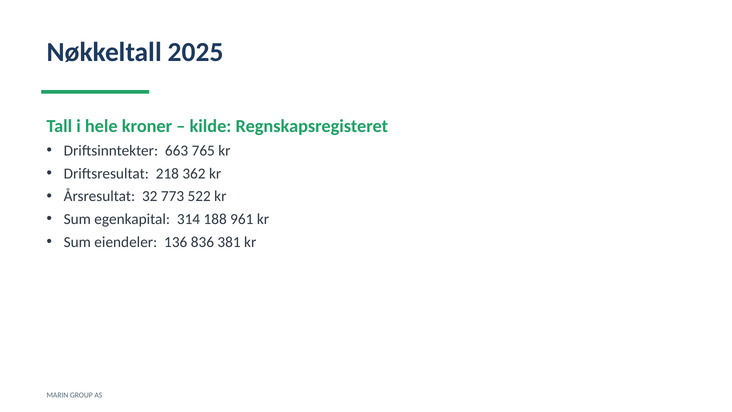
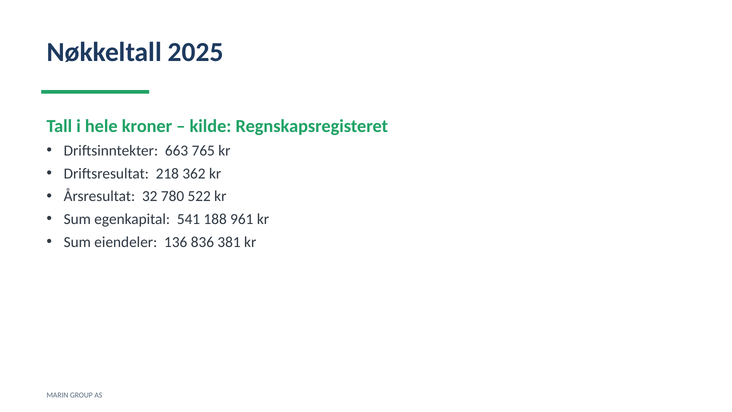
773: 773 -> 780 (173, 196)
314: 314 -> 541 (189, 219)
